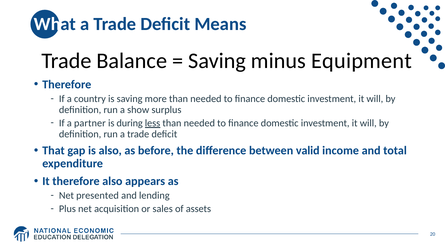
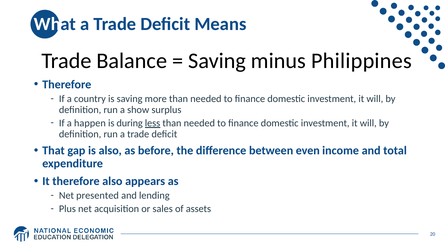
Equipment: Equipment -> Philippines (361, 61)
partner: partner -> happen (90, 123)
valid: valid -> even (308, 151)
